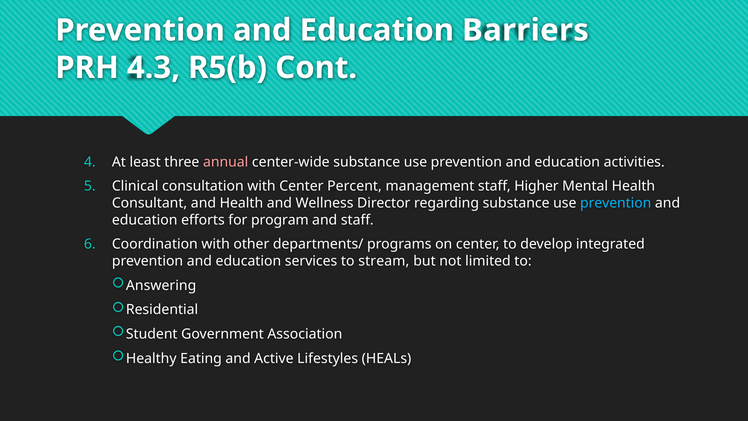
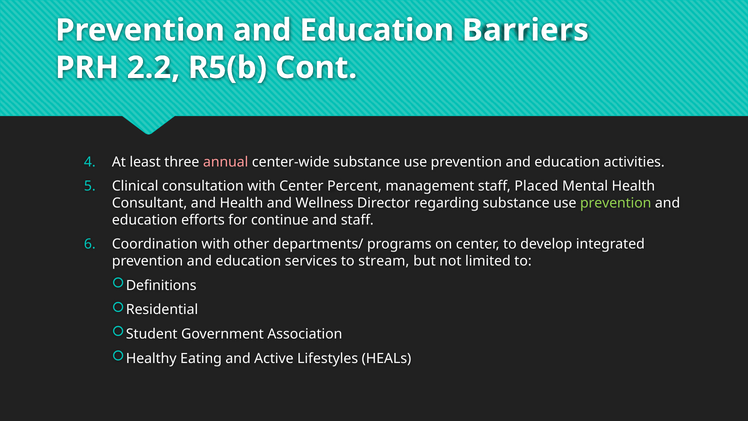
4.3: 4.3 -> 2.2 (153, 68)
Higher: Higher -> Placed (536, 186)
prevention colour: light blue -> light green (616, 203)
program: program -> continue (280, 220)
Answering: Answering -> Definitions (161, 285)
